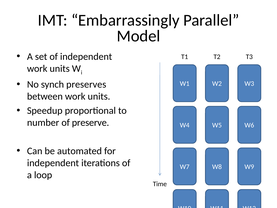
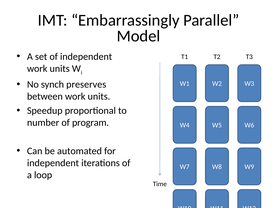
preserve: preserve -> program (91, 122)
